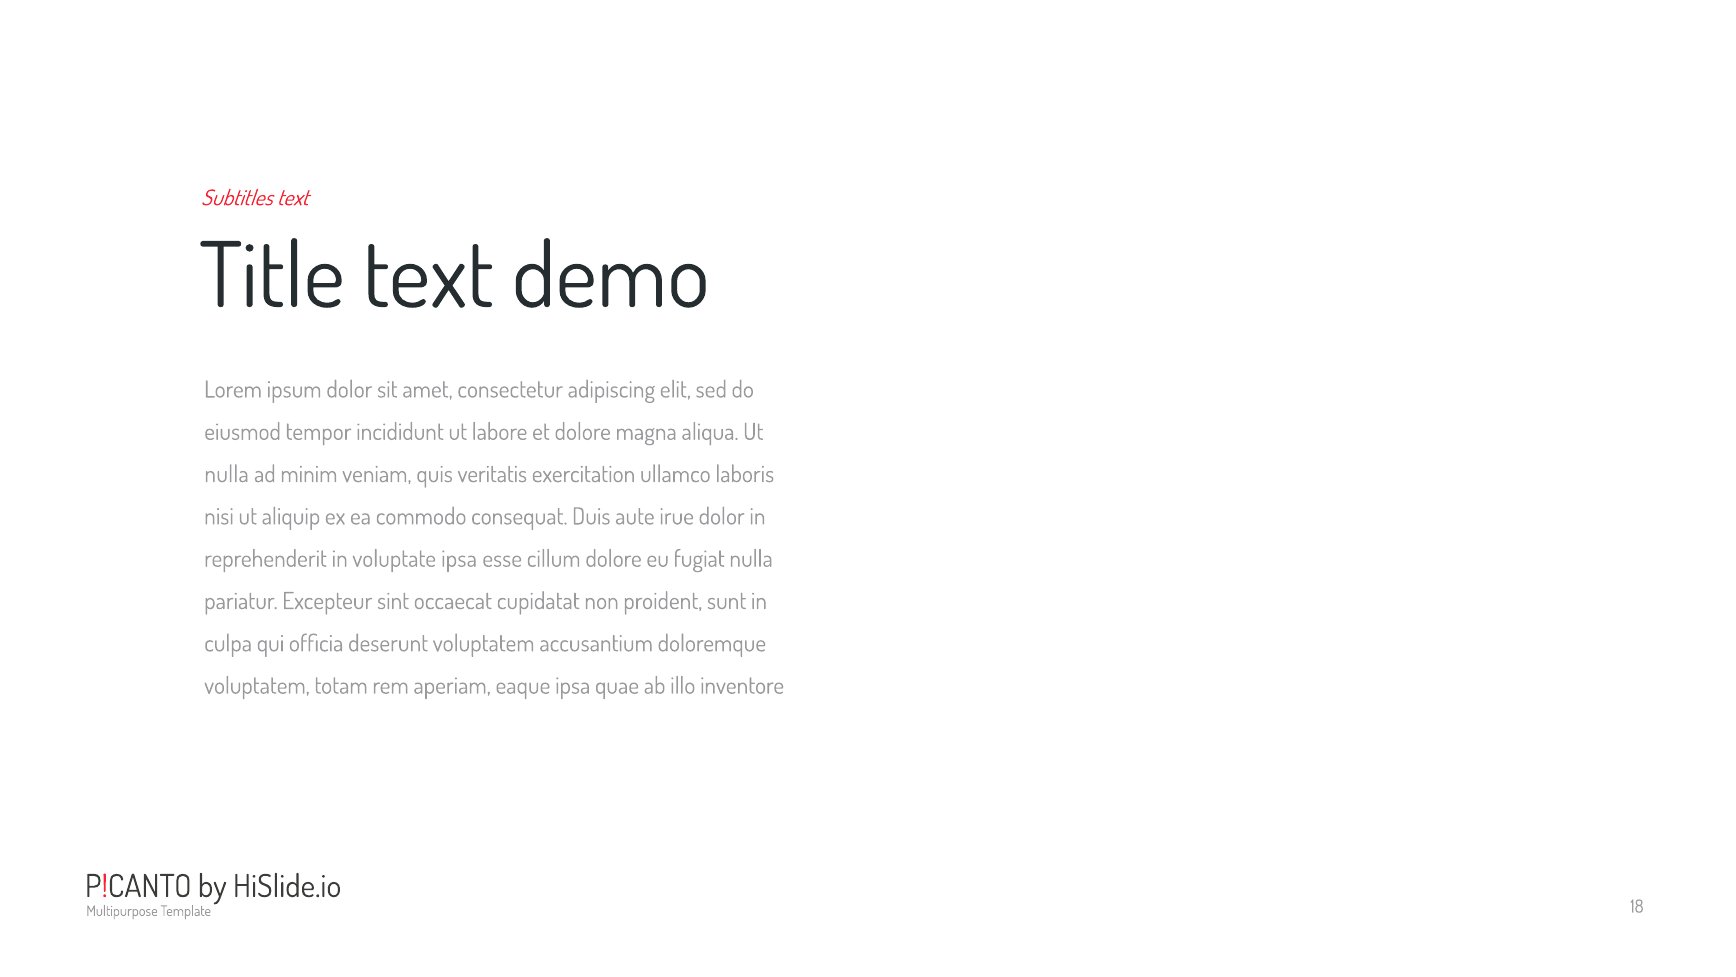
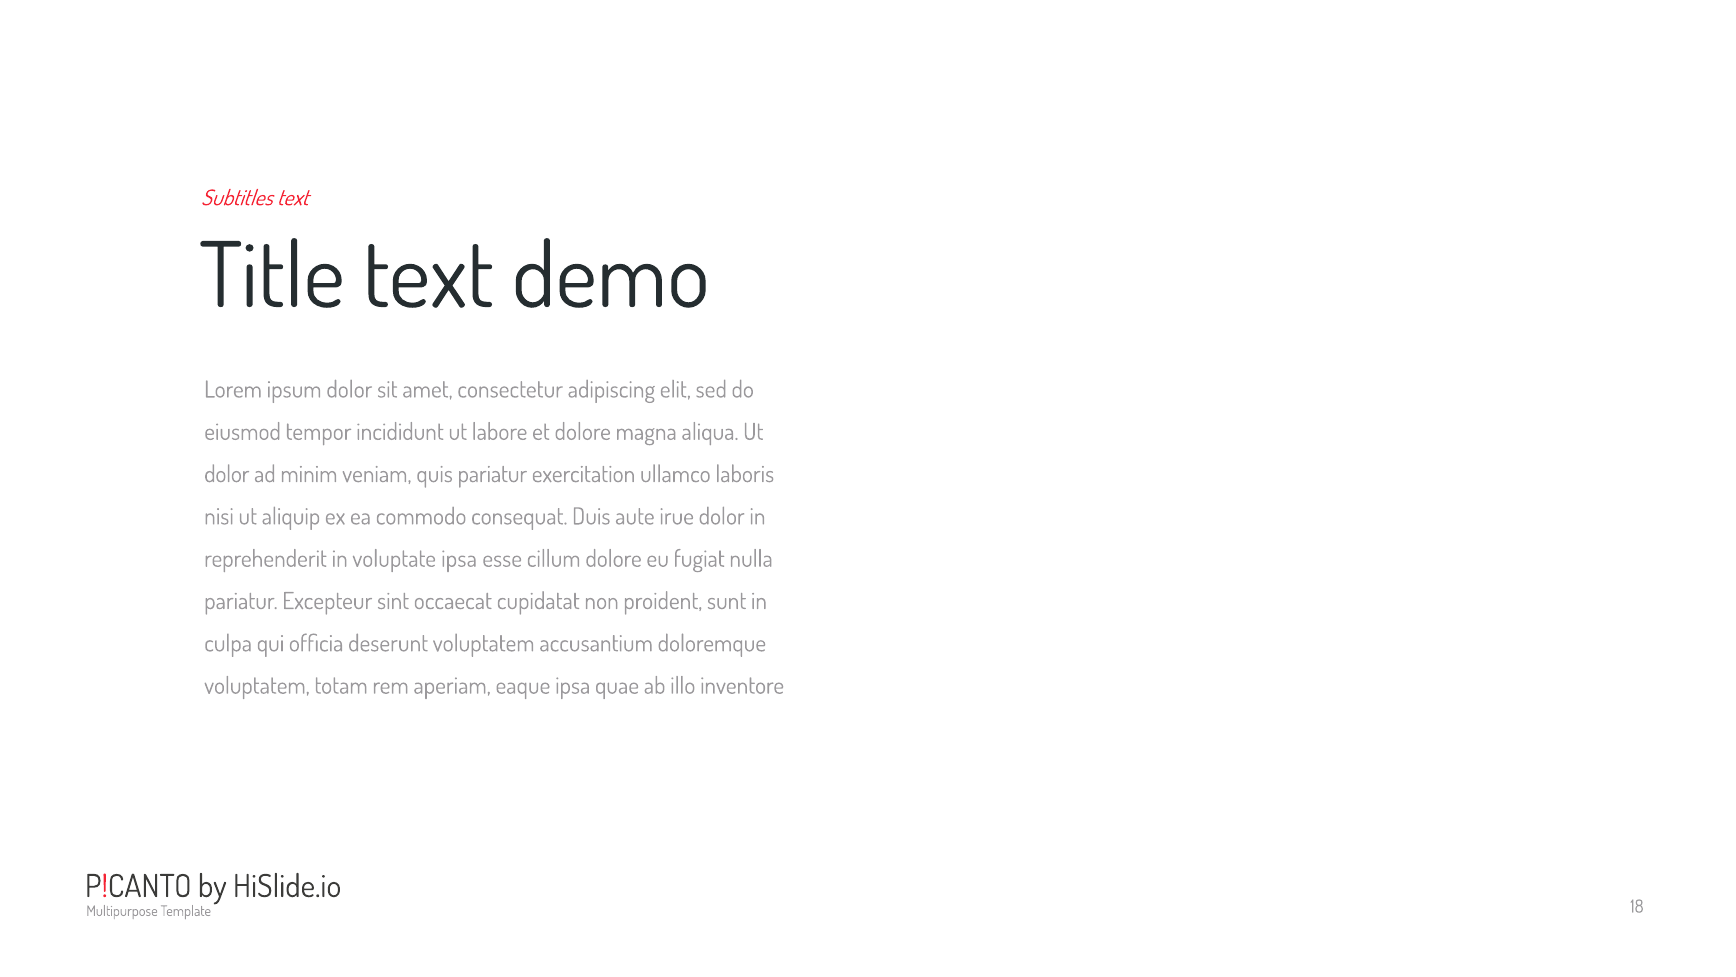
nulla: nulla -> dolor (227, 474)
quis veritatis: veritatis -> pariatur (492, 474)
